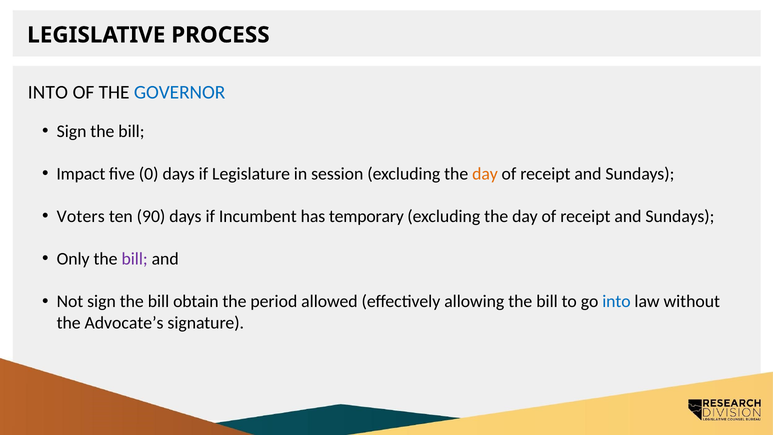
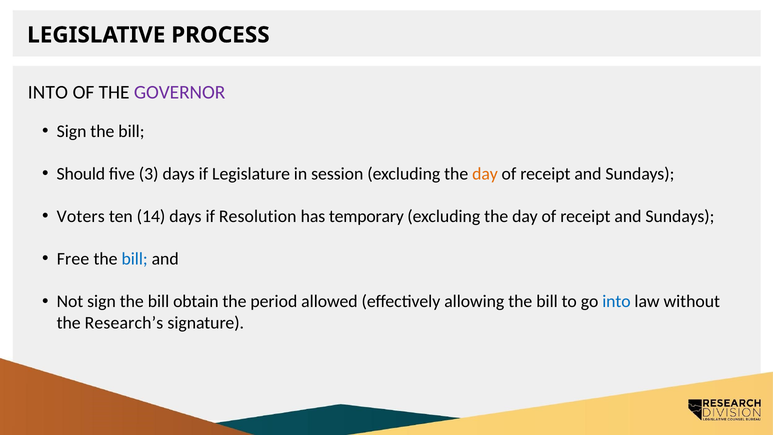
GOVERNOR colour: blue -> purple (180, 93)
Impact: Impact -> Should (81, 174)
0: 0 -> 3 (149, 174)
90: 90 -> 14 (151, 216)
Incumbent: Incumbent -> Resolution (258, 216)
Only: Only -> Free (73, 259)
bill colour: purple -> blue (135, 259)
Advocate’s: Advocate’s -> Research’s (124, 323)
